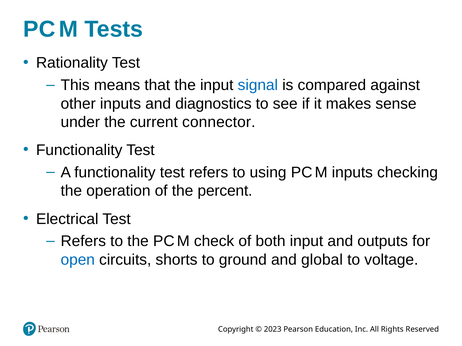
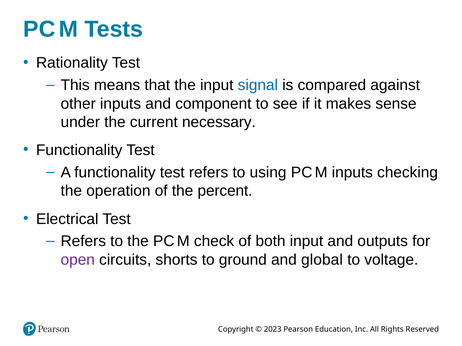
diagnostics: diagnostics -> component (213, 104)
connector: connector -> necessary (219, 122)
open colour: blue -> purple (78, 260)
